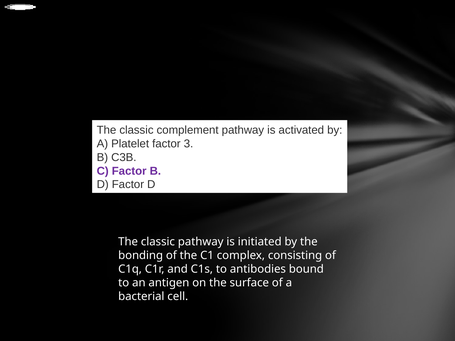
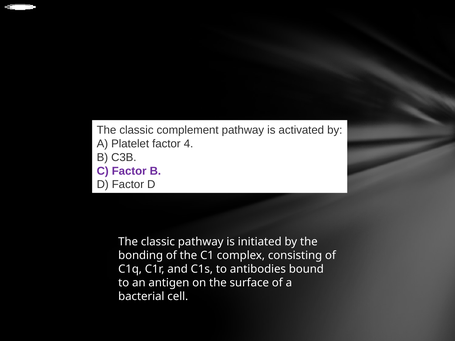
3: 3 -> 4 (189, 144)
